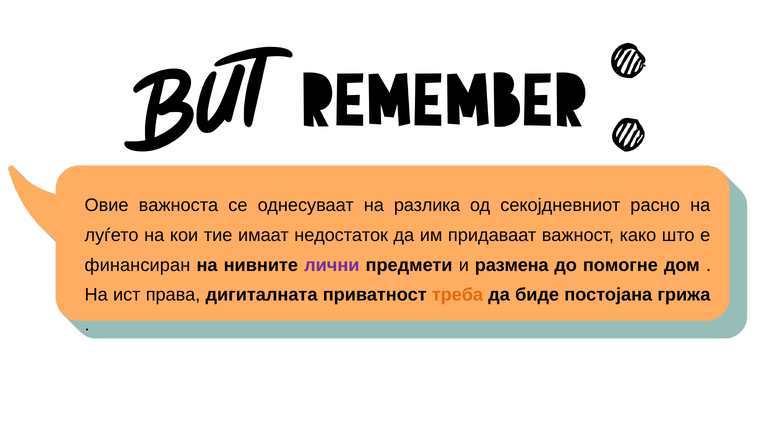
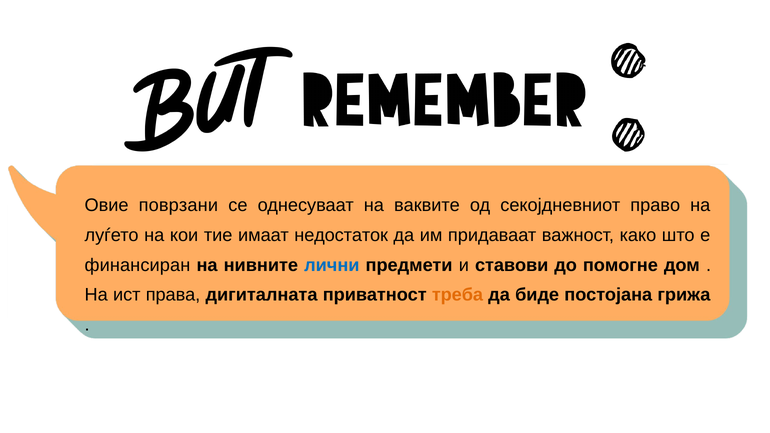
важноста: важноста -> поврзани (178, 205)
разлика: разлика -> ваквите (427, 205)
расно: расно -> право (655, 205)
лични colour: purple -> blue (332, 265)
размена: размена -> ставови (512, 265)
